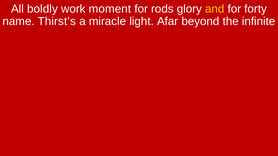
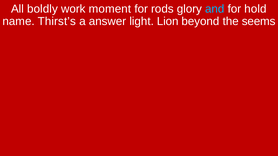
and colour: yellow -> light blue (215, 9)
forty: forty -> hold (256, 9)
miracle: miracle -> answer (108, 21)
Afar: Afar -> Lion (168, 21)
infinite: infinite -> seems (259, 21)
